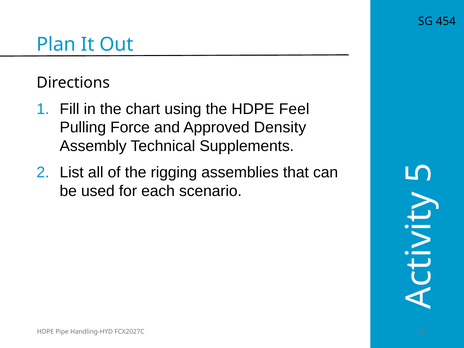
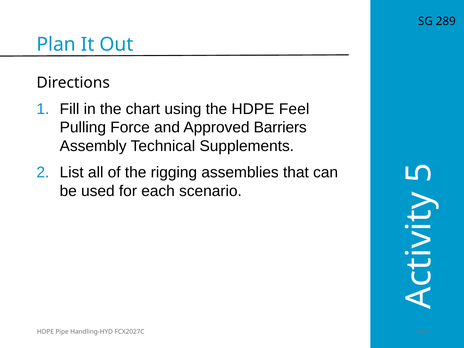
454: 454 -> 289 (446, 21)
Density: Density -> Barriers (280, 127)
